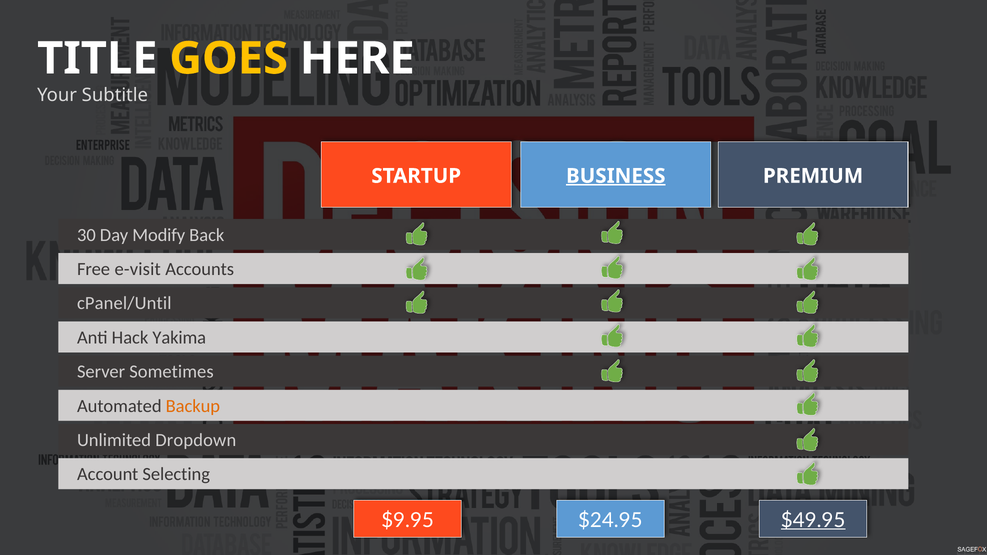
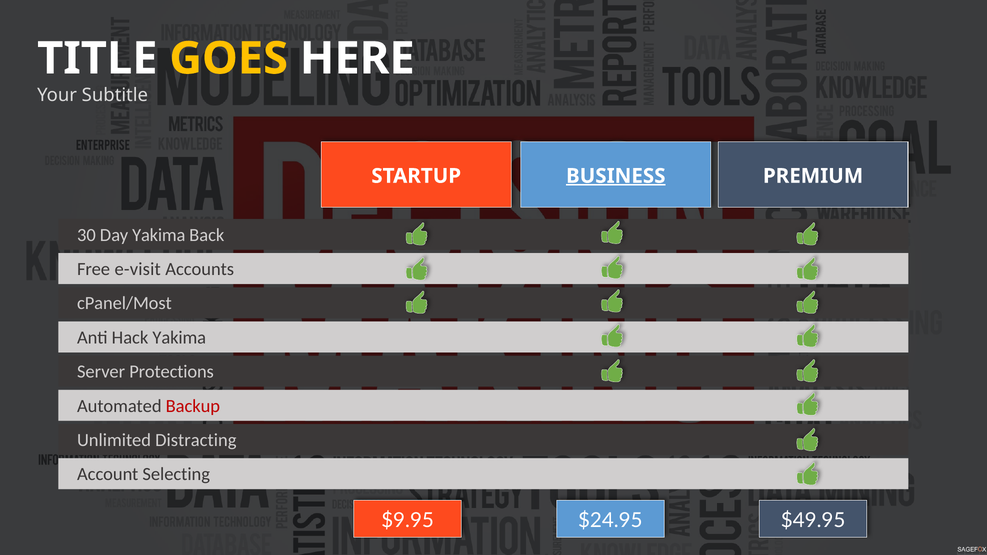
Day Modify: Modify -> Yakima (159, 235)
cPanel/Until: cPanel/Until -> cPanel/Most (124, 303)
Sometimes: Sometimes -> Protections (172, 372)
Backup colour: orange -> red (193, 406)
Dropdown: Dropdown -> Distracting (196, 440)
$49.95 underline: present -> none (813, 520)
